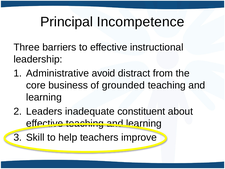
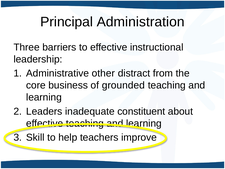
Incompetence: Incompetence -> Administration (141, 22)
avoid: avoid -> other (103, 73)
